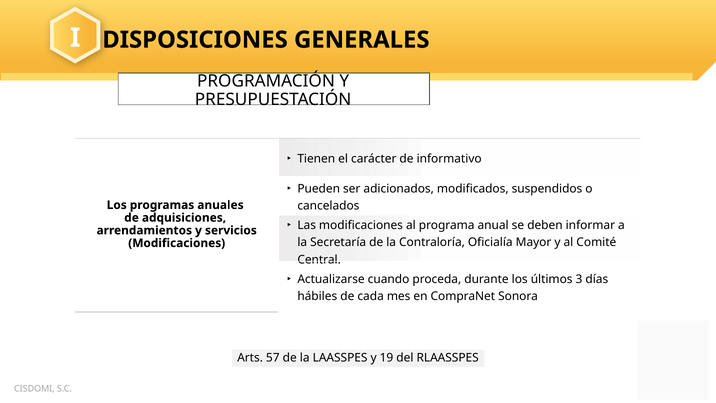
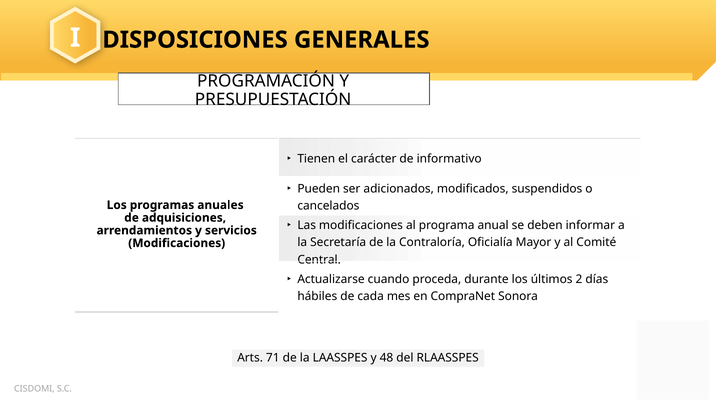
3: 3 -> 2 (579, 279)
57: 57 -> 71 (273, 358)
19: 19 -> 48 (386, 358)
